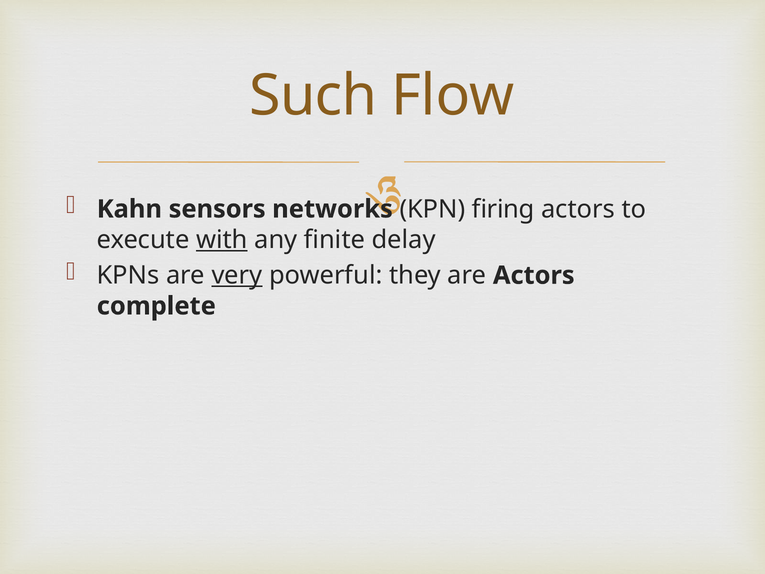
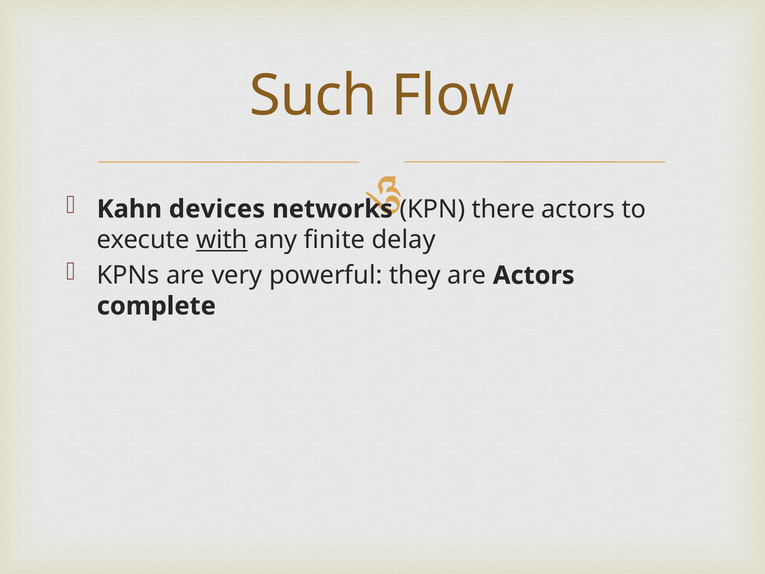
sensors: sensors -> devices (217, 209)
firing: firing -> there (503, 209)
very underline: present -> none (237, 275)
